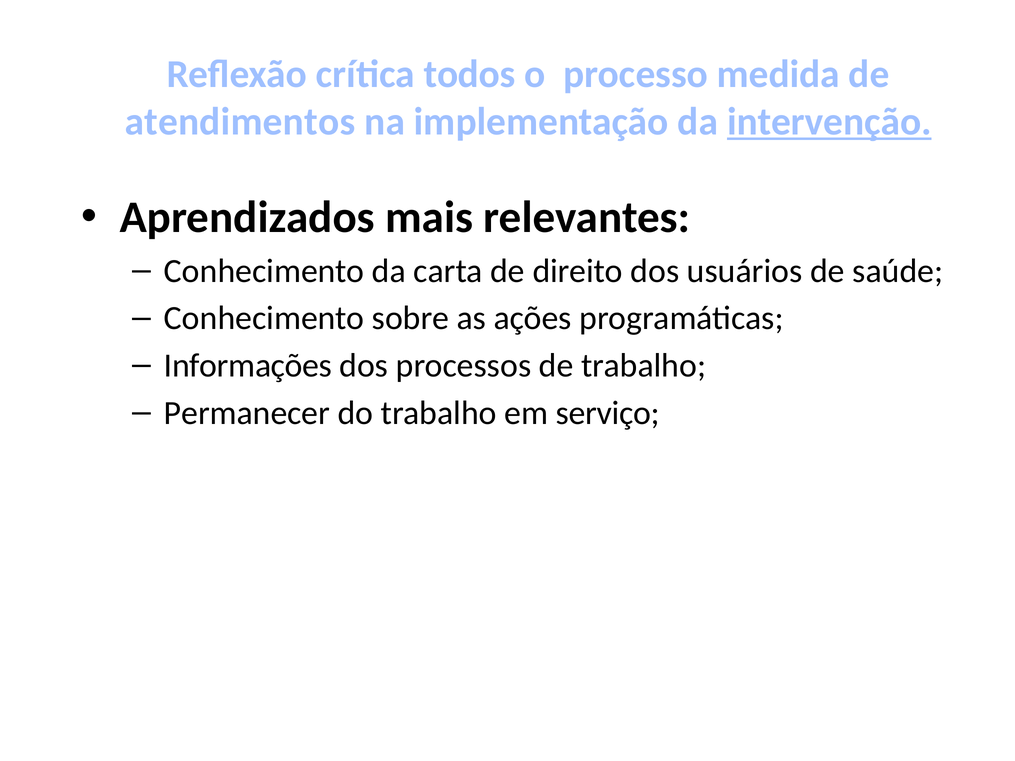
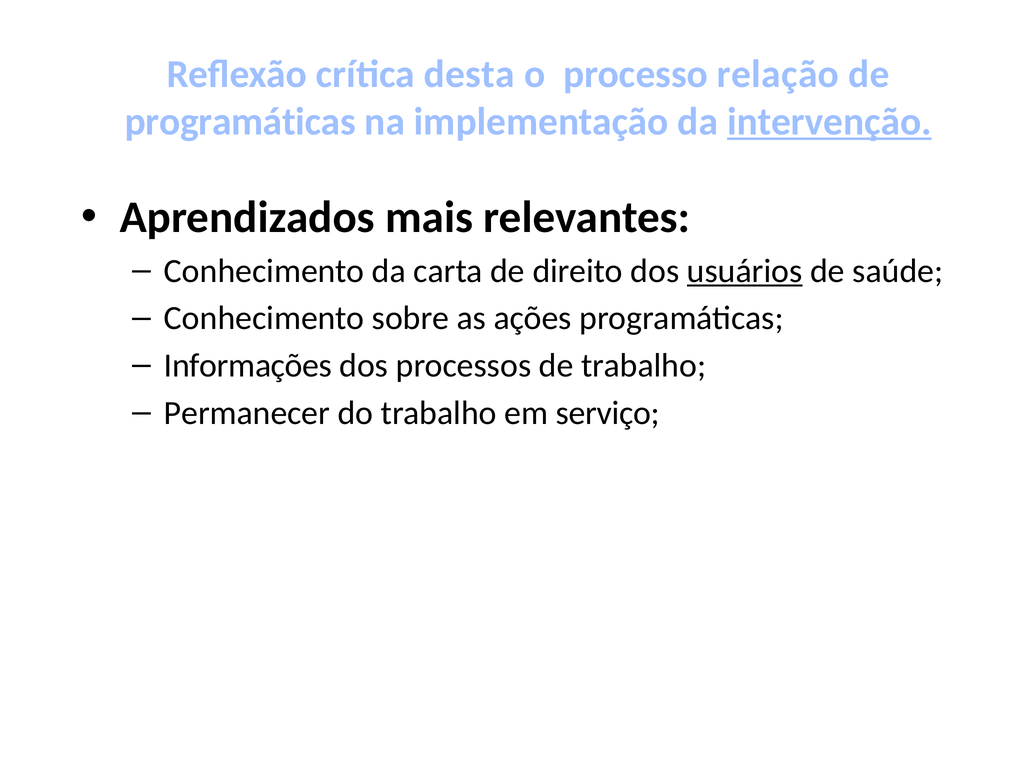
todos: todos -> desta (469, 74)
medida: medida -> relação (778, 74)
atendimentos: atendimentos -> programáticas (240, 122)
usuários underline: none -> present (745, 271)
